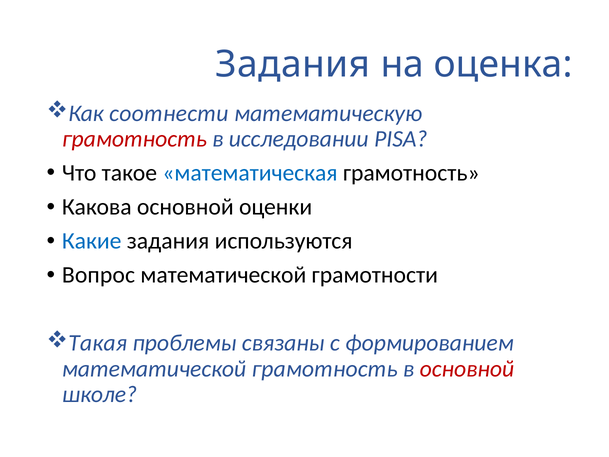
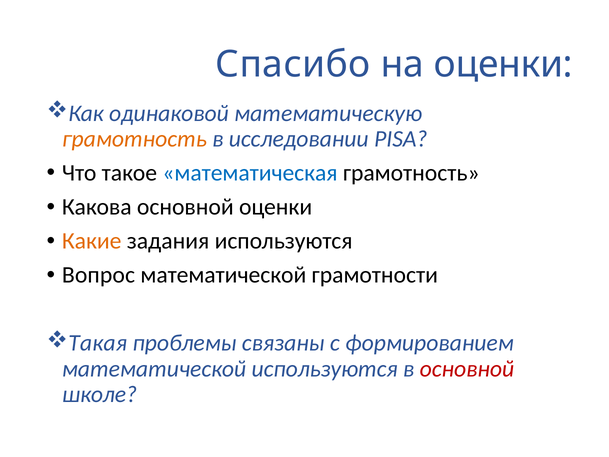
Задания: Задания -> Спасибо (293, 64)
на оценка: оценка -> оценки (503, 64)
соотнести: соотнести -> одинаковой (169, 113)
грамотность colour: red -> orange (134, 139)
Какие colour: blue -> orange (92, 241)
математической грамотность: грамотность -> используются (325, 368)
